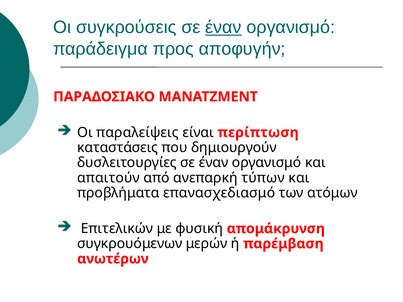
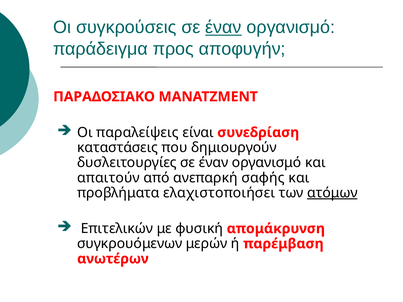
περίπτωση: περίπτωση -> συνεδρίαση (258, 133)
τύπων: τύπων -> σαφής (263, 178)
επανασχεδιασμό: επανασχεδιασμό -> ελαχιστοποιήσει (219, 193)
ατόμων underline: none -> present (332, 193)
